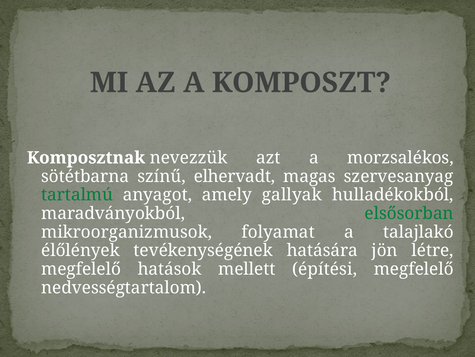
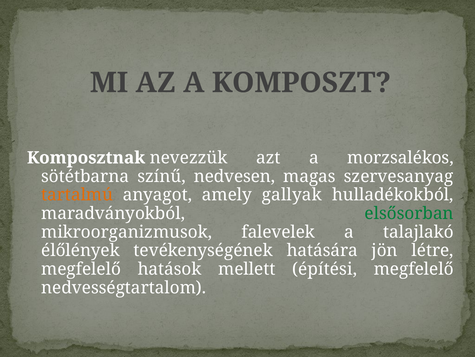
elhervadt: elhervadt -> nedvesen (234, 176)
tartalmú colour: green -> orange (77, 195)
folyamat: folyamat -> falevelek (278, 232)
